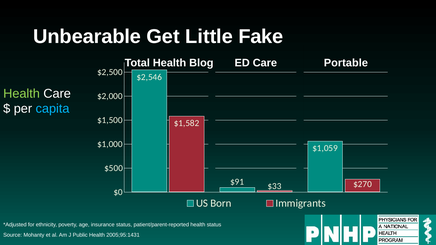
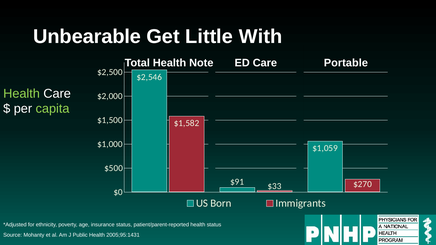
Fake: Fake -> With (261, 37)
Blog: Blog -> Note (201, 63)
capita colour: light blue -> light green (53, 109)
